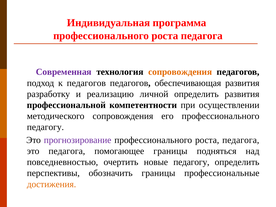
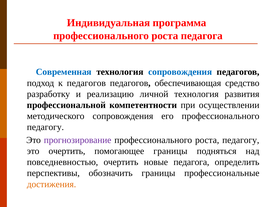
Современная colour: purple -> blue (64, 72)
сопровождения colour: orange -> blue (180, 72)
обеспечивающая развития: развития -> средство (242, 83)
личной определить: определить -> технология (196, 94)
педагога: педагога -> педагогу (241, 140)
это педагога: педагога -> очертить (67, 151)
новые педагогу: педагогу -> педагога (191, 162)
